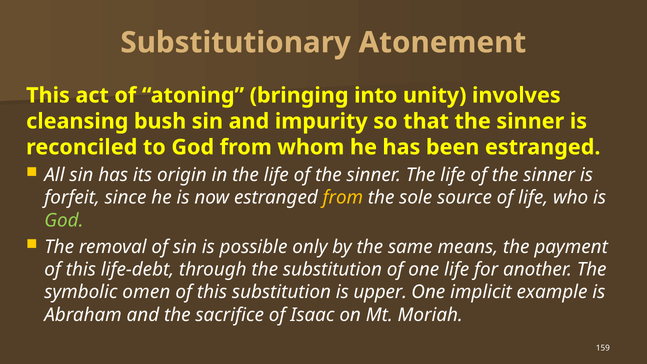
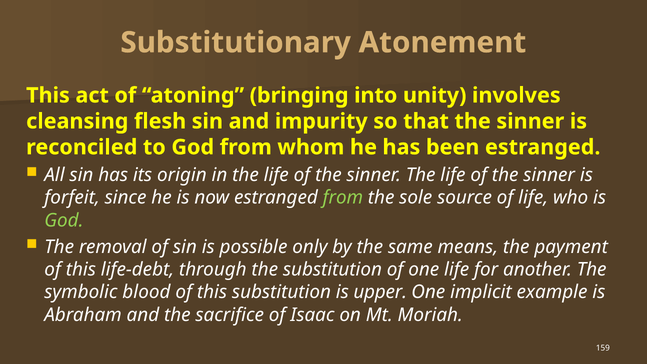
bush: bush -> flesh (160, 121)
from colour: yellow -> light green (343, 198)
omen: omen -> blood (146, 292)
